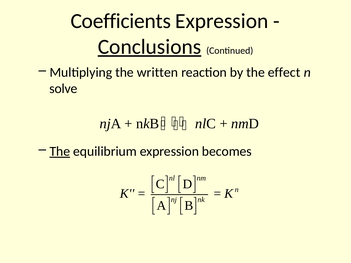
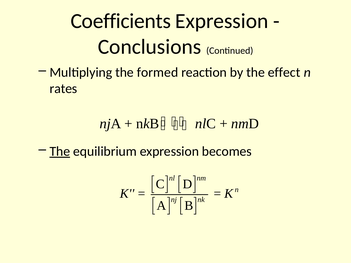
Conclusions underline: present -> none (150, 47)
written: written -> formed (158, 72)
solve: solve -> rates (63, 89)
